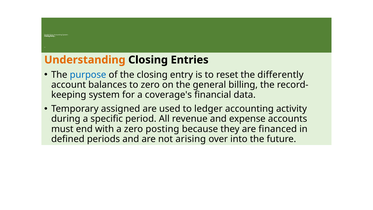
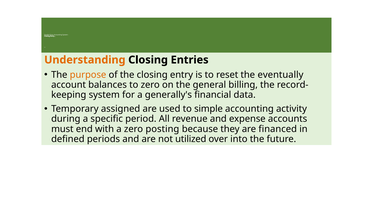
purpose colour: blue -> orange (88, 75)
differently: differently -> eventually (280, 75)
coverage's: coverage's -> generally's (168, 95)
ledger: ledger -> simple (208, 109)
arising: arising -> utilized (191, 139)
